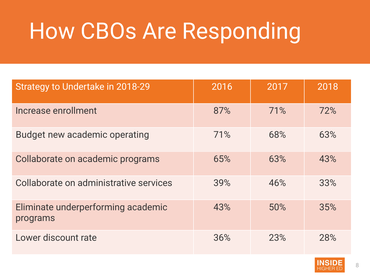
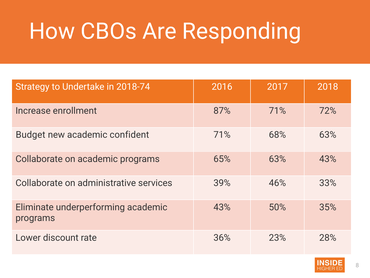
2018-29: 2018-29 -> 2018-74 (133, 87)
operating: operating -> confident (129, 135)
